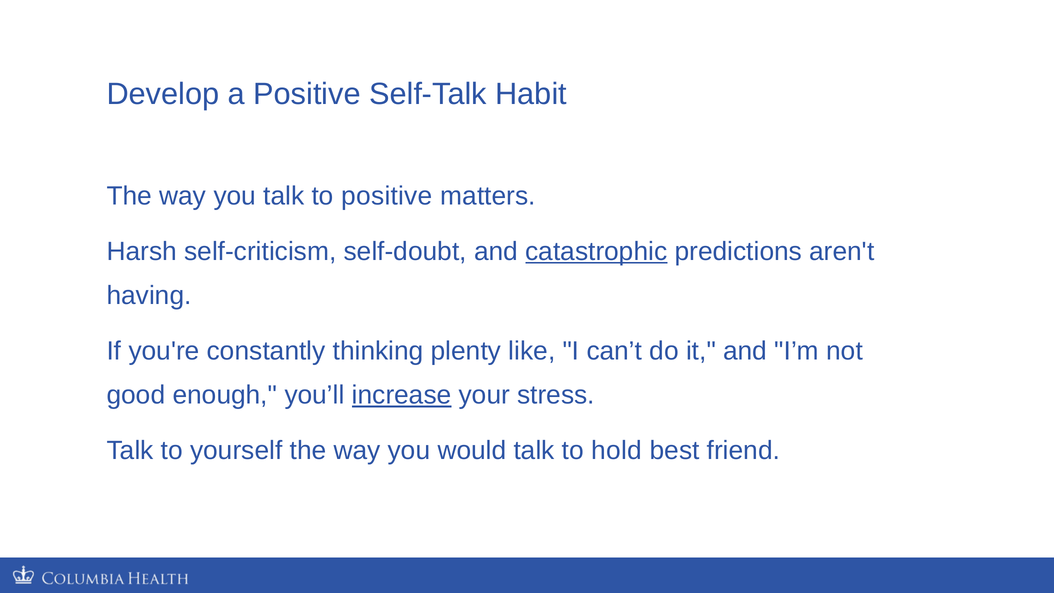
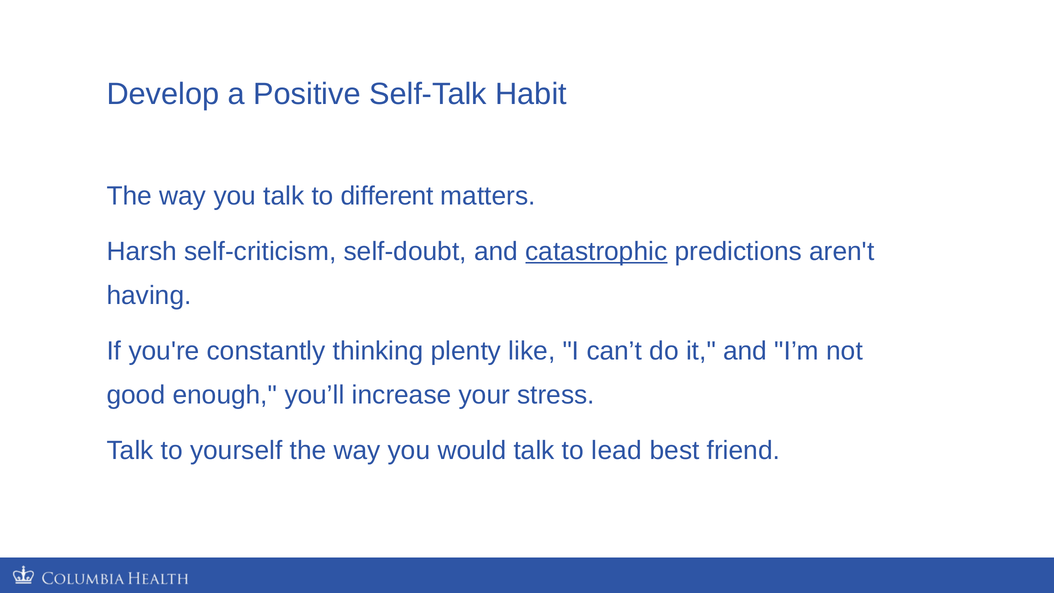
to positive: positive -> different (387, 196)
increase underline: present -> none (402, 395)
hold: hold -> lead (617, 450)
